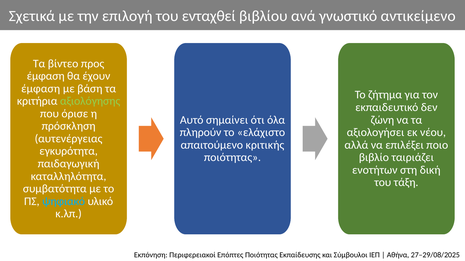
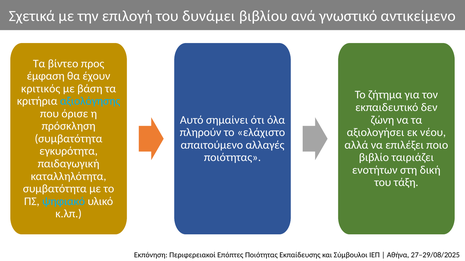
ενταχθεί: ενταχθεί -> δυνάμει (209, 16)
έμφαση: έμφαση -> κριτικός (41, 89)
αξιολόγησης colour: light green -> light blue (90, 101)
αυτενέργειας: αυτενέργειας -> συμβατότητα (69, 139)
κριτικής: κριτικής -> αλλαγές (265, 145)
